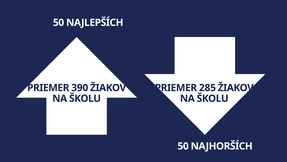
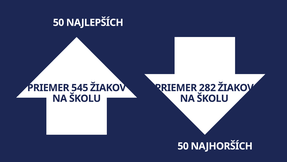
390: 390 -> 545 (80, 88)
285: 285 -> 282 (207, 88)
